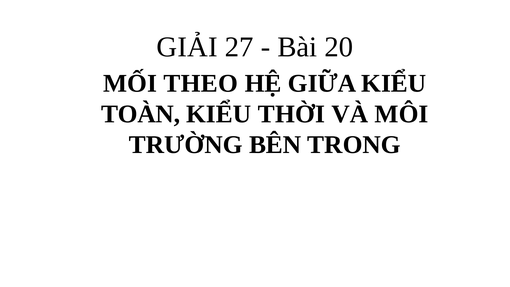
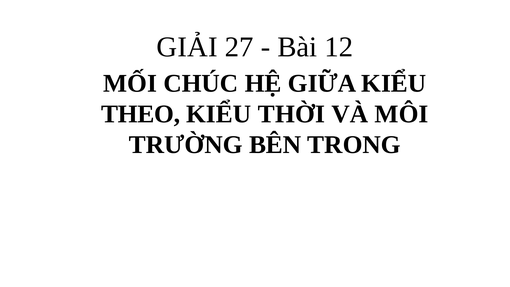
20: 20 -> 12 (339, 47)
THEO: THEO -> CHÚC (201, 84)
TOÀN: TOÀN -> THEO (141, 114)
